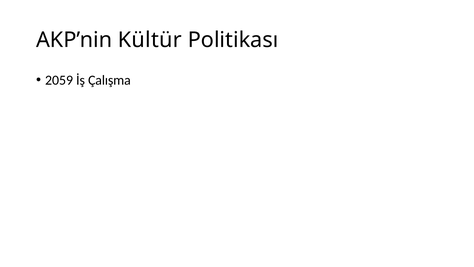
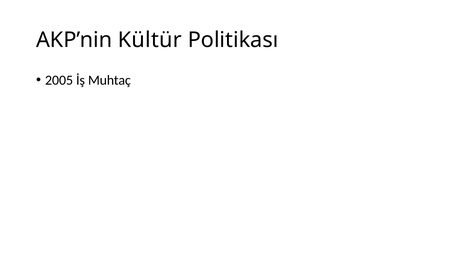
2059: 2059 -> 2005 (59, 80)
Çalışma: Çalışma -> Muhtaç (109, 80)
